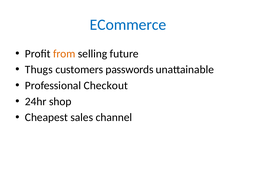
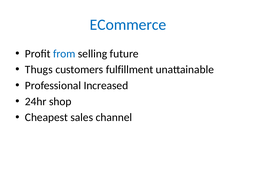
from colour: orange -> blue (64, 54)
passwords: passwords -> fulfillment (130, 70)
Checkout: Checkout -> Increased (106, 86)
